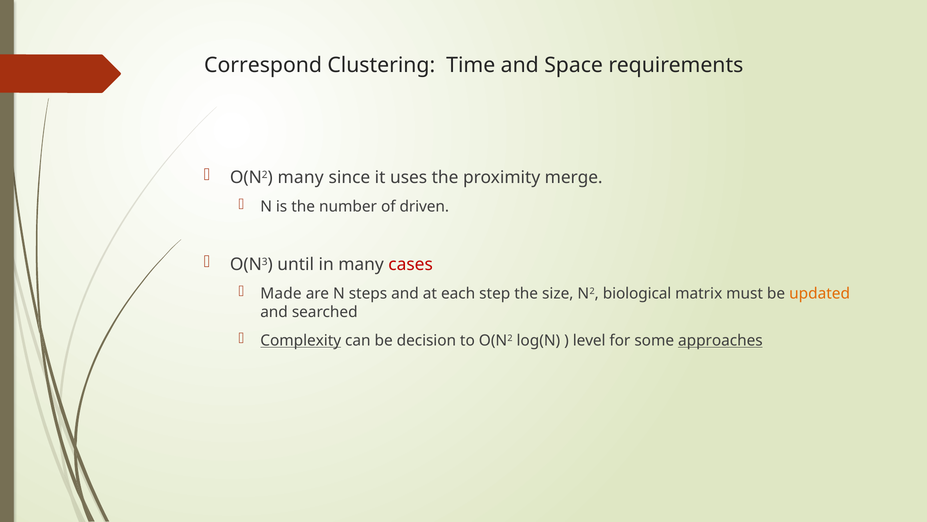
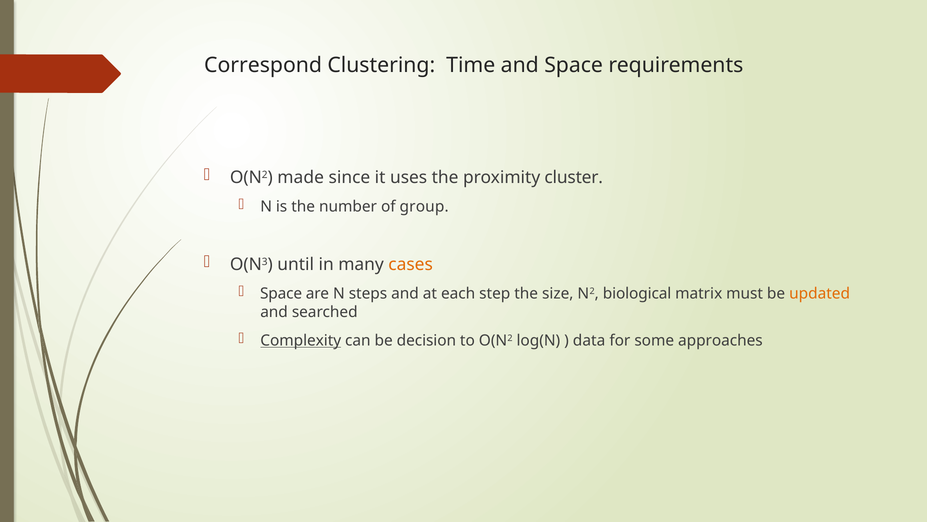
O(N2 many: many -> made (301, 177)
merge: merge -> cluster (574, 177)
driven: driven -> group (424, 207)
cases colour: red -> orange (411, 264)
Made: Made -> Space (281, 293)
level: level -> data (589, 340)
approaches underline: present -> none (720, 340)
